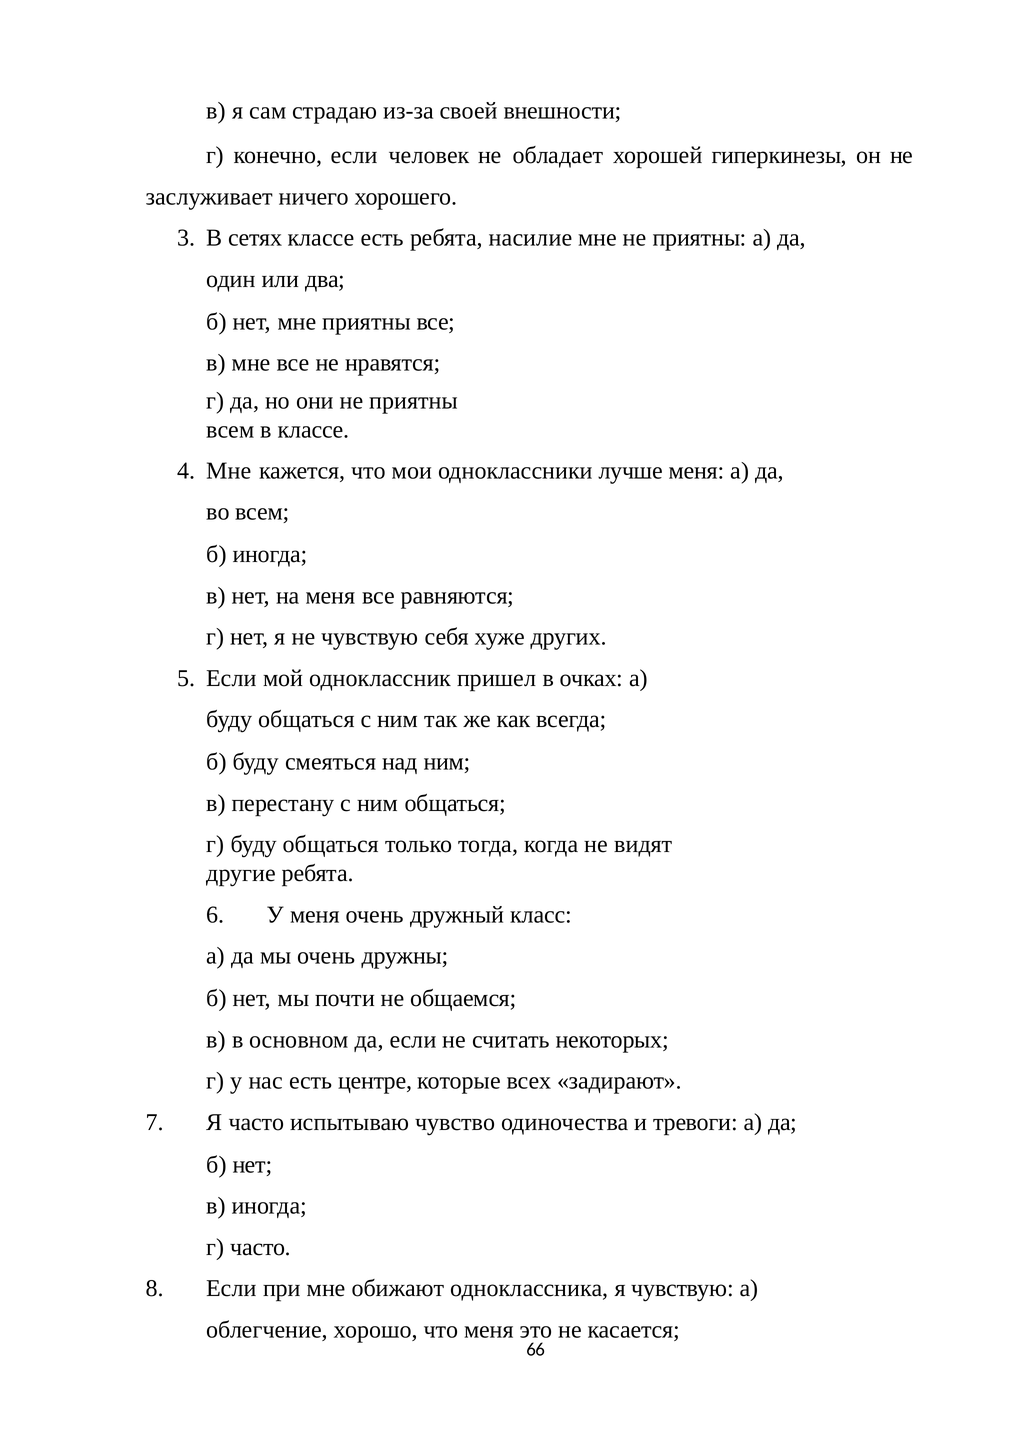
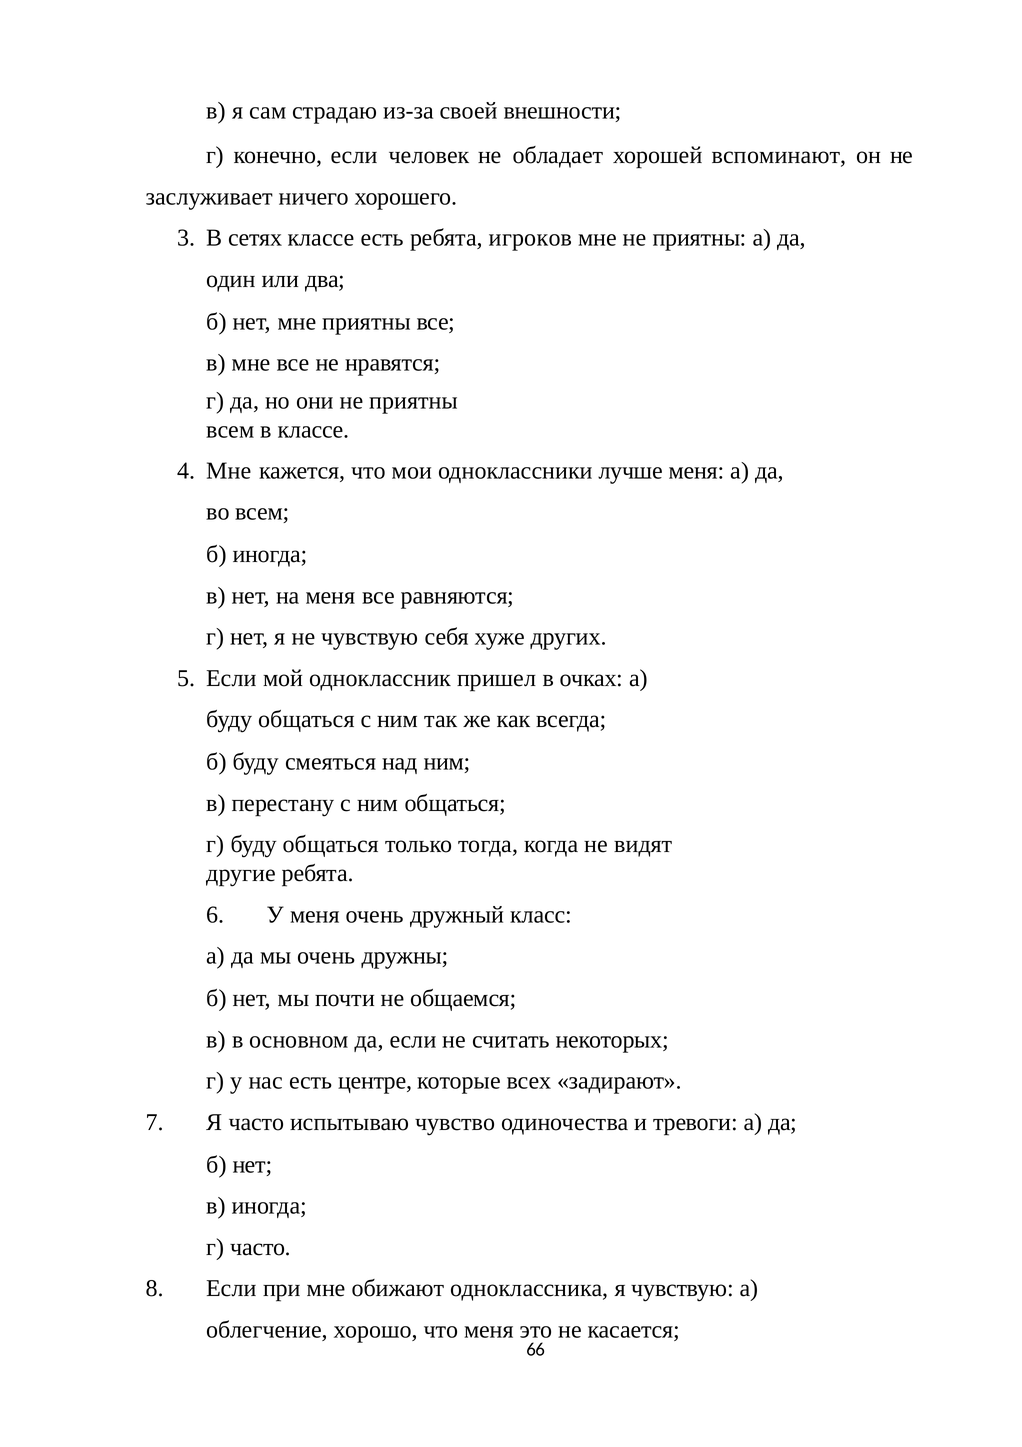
гиперкинезы: гиперкинезы -> вспоминают (779, 155)
насилие: насилие -> игроков (531, 238)
